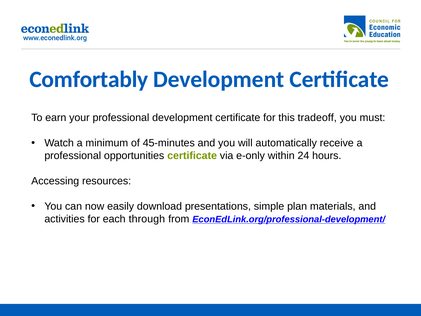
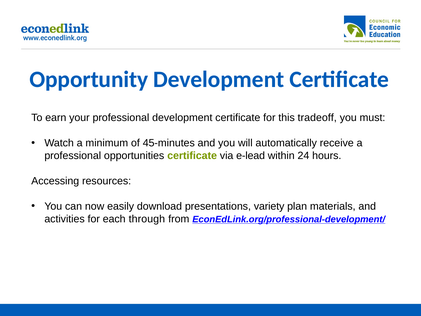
Comfortably: Comfortably -> Opportunity (89, 79)
e-only: e-only -> e-lead (251, 156)
simple: simple -> variety (269, 206)
